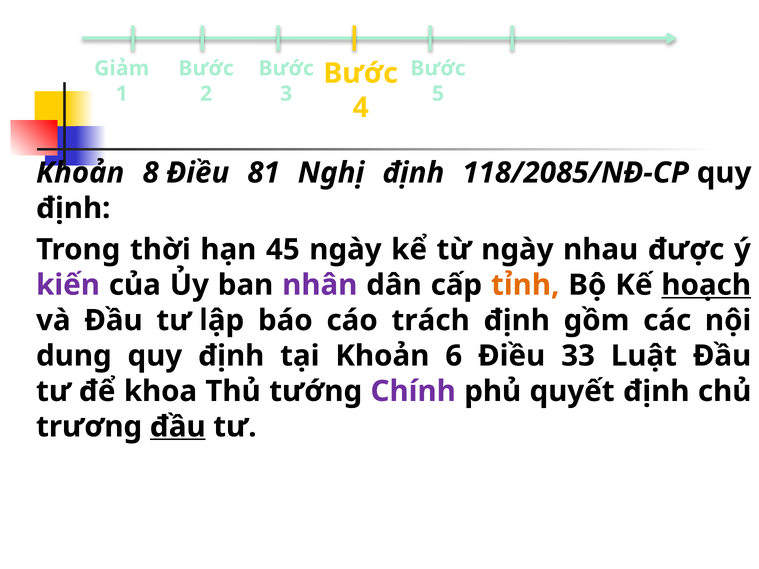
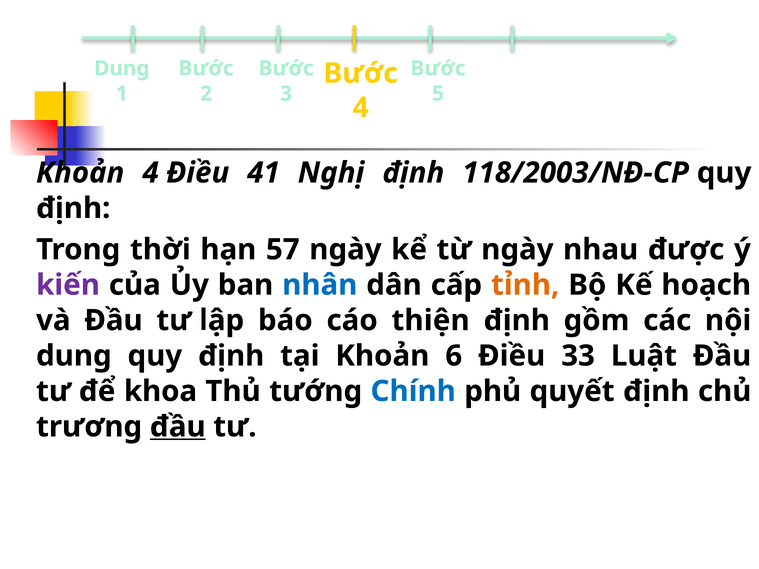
Giảm: Giảm -> Dung (122, 68)
Khoản 8: 8 -> 4 (151, 173)
81: 81 -> 41 (264, 173)
118/2085/NĐ-CP: 118/2085/NĐ-CP -> 118/2003/NĐ-CP (576, 173)
45: 45 -> 57 (283, 250)
nhân colour: purple -> blue (320, 285)
hoạch underline: present -> none (706, 285)
trách: trách -> thiện (431, 321)
Chính colour: purple -> blue (413, 391)
